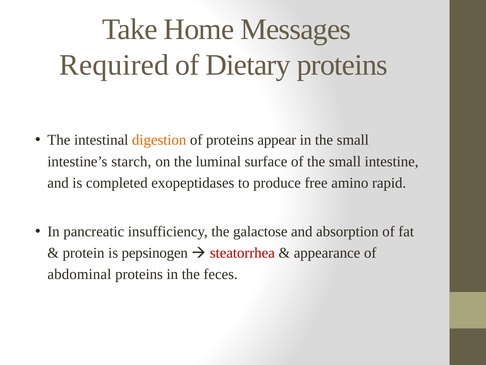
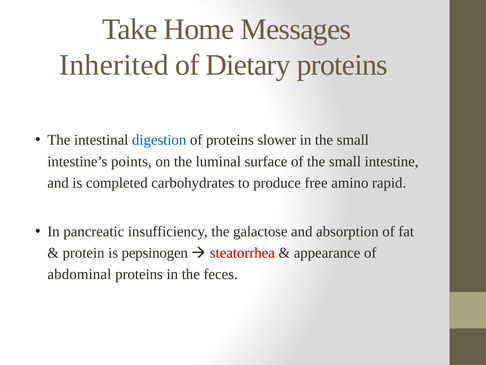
Required: Required -> Inherited (114, 65)
digestion colour: orange -> blue (159, 140)
appear: appear -> slower (277, 140)
starch: starch -> points (131, 161)
exopeptidases: exopeptidases -> carbohydrates (193, 183)
